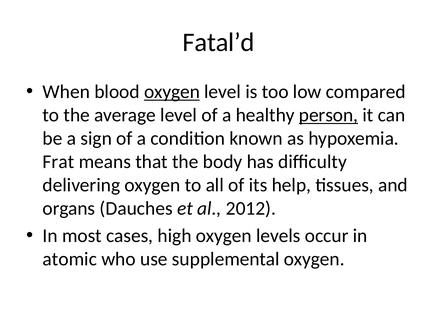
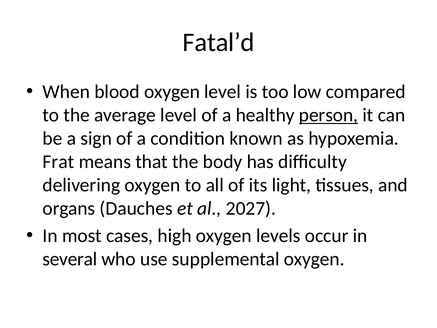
oxygen underline: present -> none (172, 92)
help: help -> light (291, 185)
2012: 2012 -> 2027 (251, 208)
atomic: atomic -> several (70, 259)
